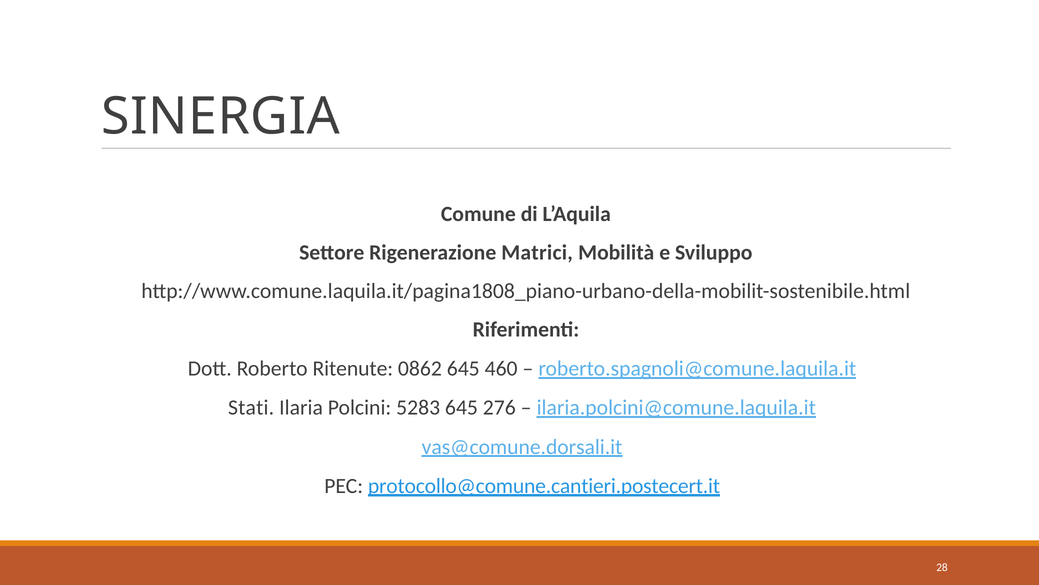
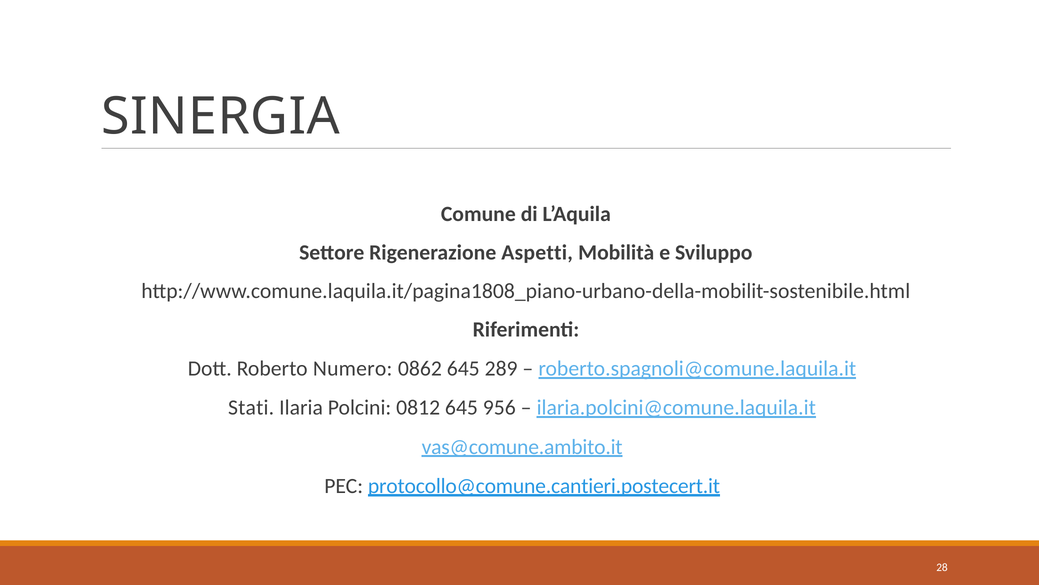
Matrici: Matrici -> Aspetti (537, 252)
Ritenute: Ritenute -> Numero (353, 368)
460: 460 -> 289 (501, 368)
5283: 5283 -> 0812 (418, 407)
276: 276 -> 956 (499, 407)
vas@comune.dorsali.it: vas@comune.dorsali.it -> vas@comune.ambito.it (522, 446)
